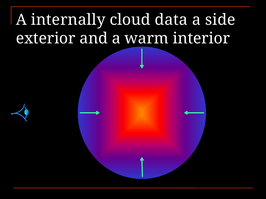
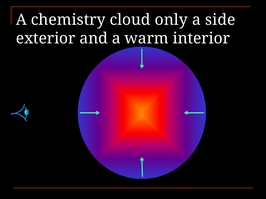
internally: internally -> chemistry (68, 20)
data: data -> only (171, 20)
